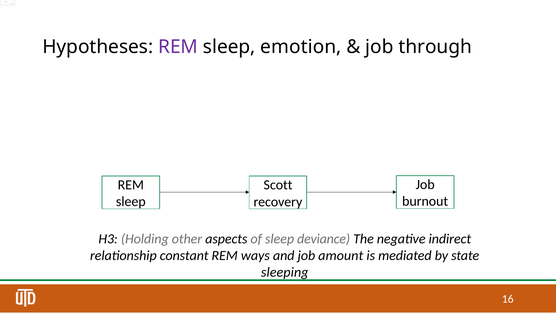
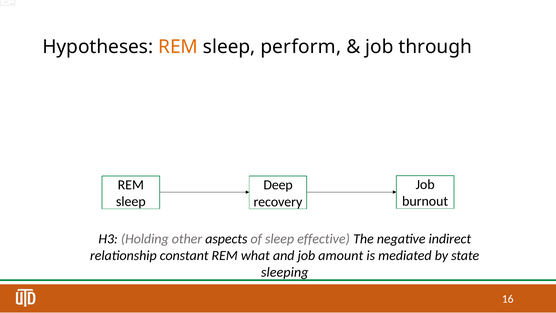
REM colour: purple -> orange (178, 47)
emotion: emotion -> perform (301, 47)
Scott: Scott -> Deep (278, 185)
deviance: deviance -> effective (324, 239)
ways: ways -> what (255, 255)
